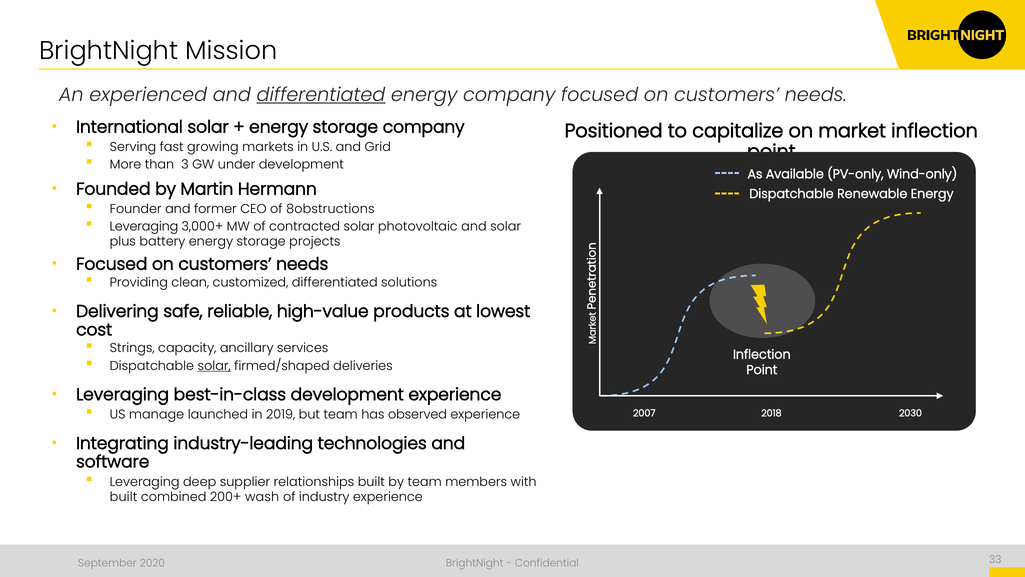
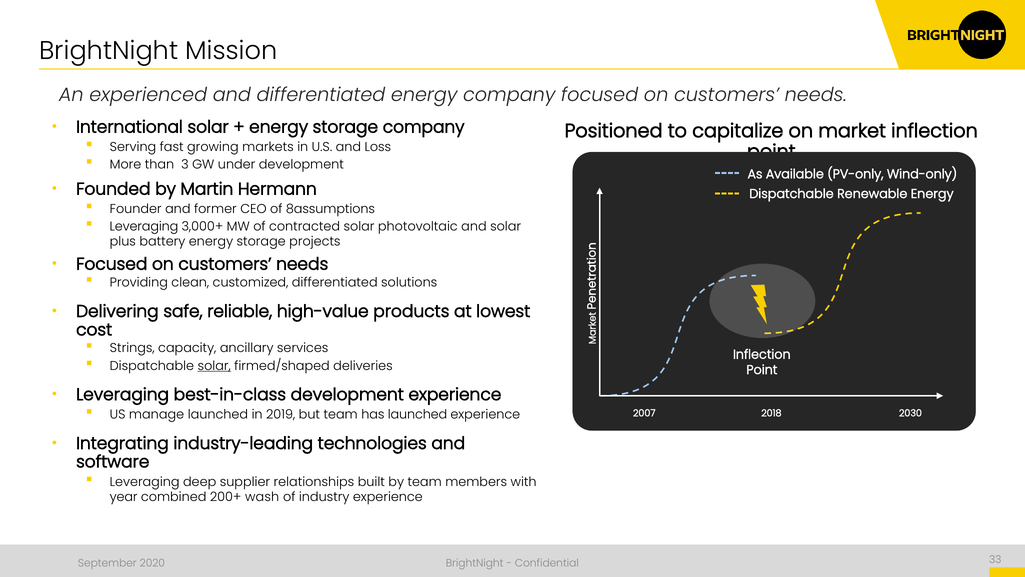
differentiated underline: present -> none (321, 95)
Grid: Grid -> Loss (378, 147)
8obstructions: 8obstructions -> 8assumptions (330, 209)
has observed: observed -> launched (417, 414)
built: built -> year (124, 497)
